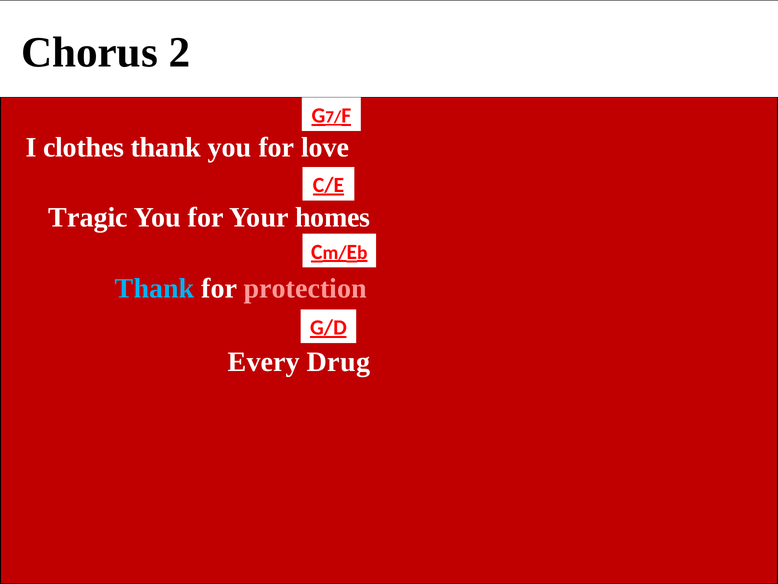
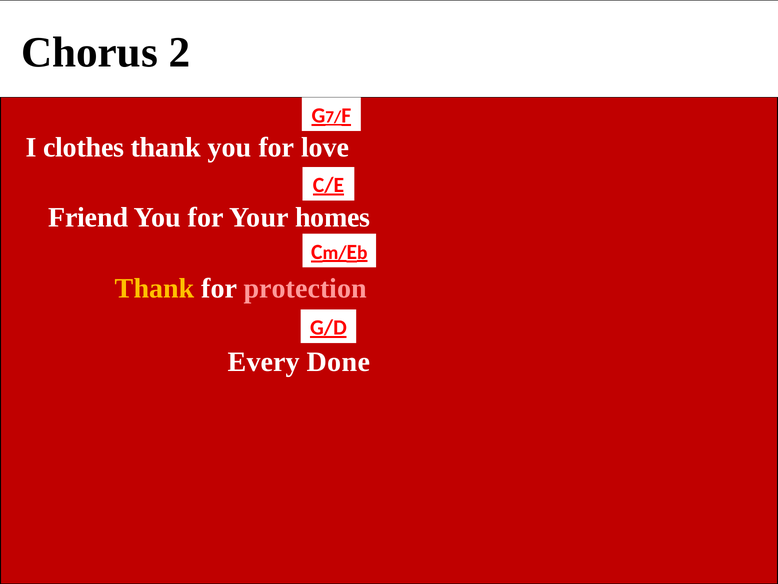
Tragic: Tragic -> Friend (88, 217)
Thank colour: light blue -> yellow (155, 288)
Drug: Drug -> Done (338, 362)
